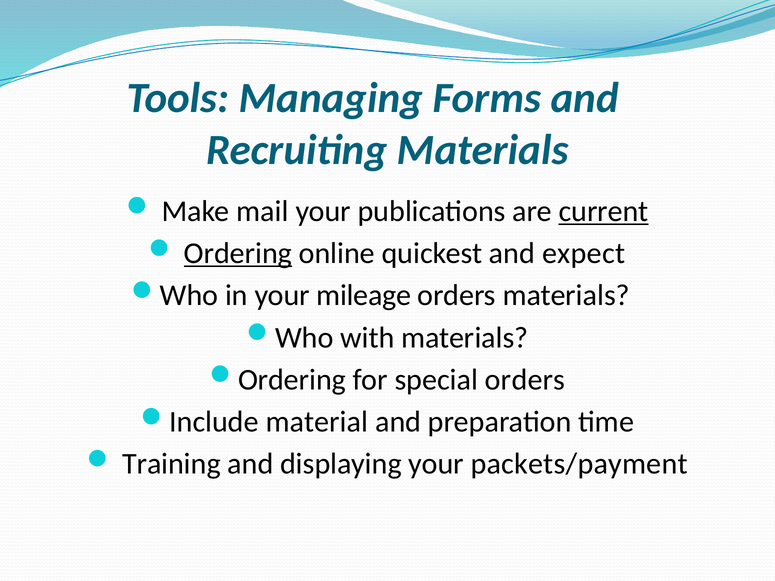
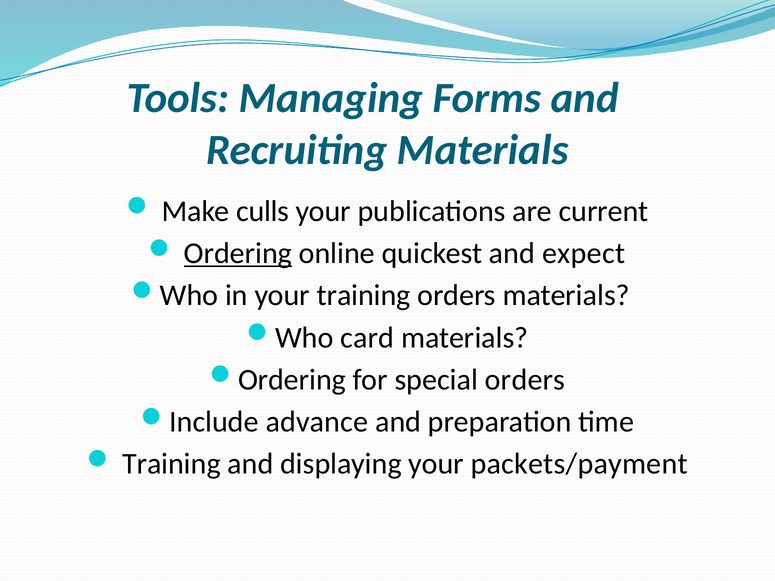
mail: mail -> culls (263, 211)
current underline: present -> none (604, 211)
your mileage: mileage -> training (364, 296)
with: with -> card (367, 338)
material: material -> advance (317, 422)
